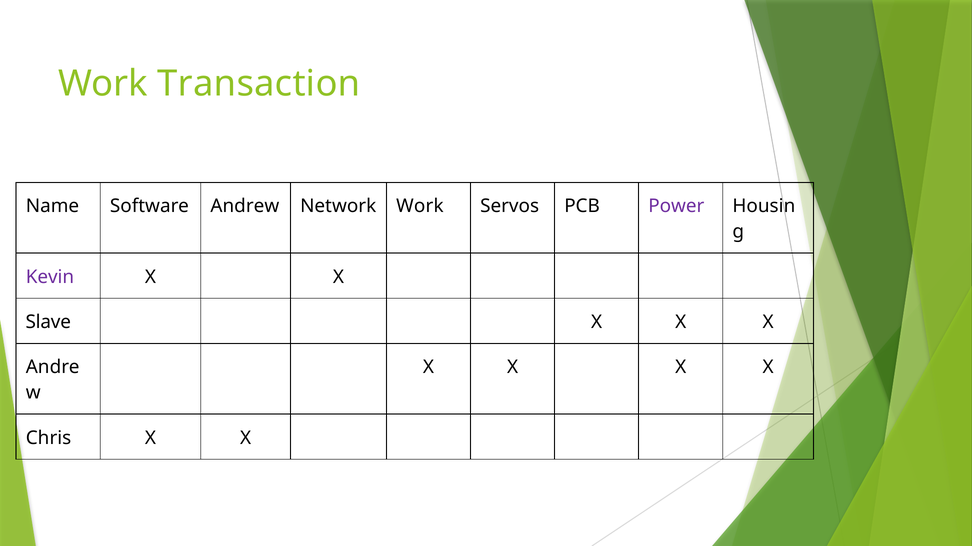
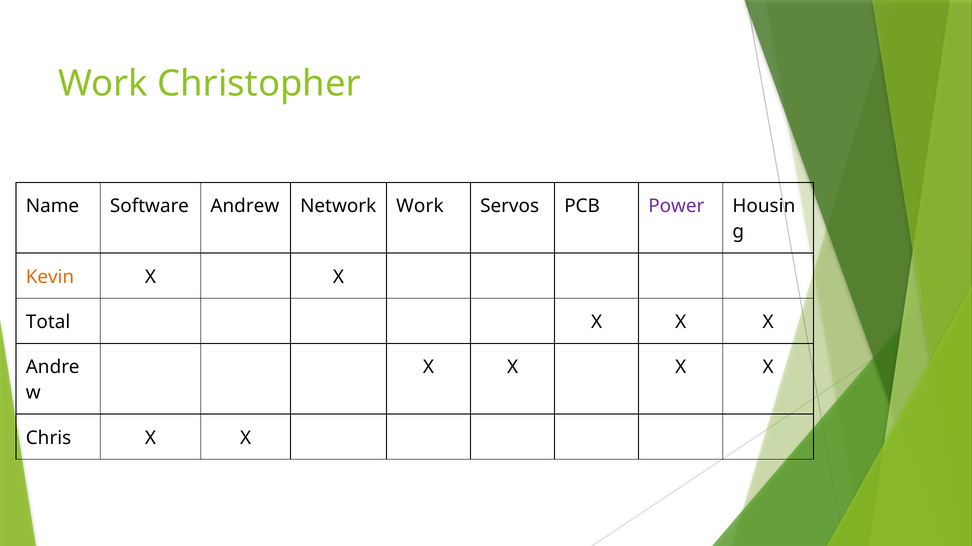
Transaction: Transaction -> Christopher (259, 84)
Kevin colour: purple -> orange (50, 277)
Slave: Slave -> Total (48, 322)
